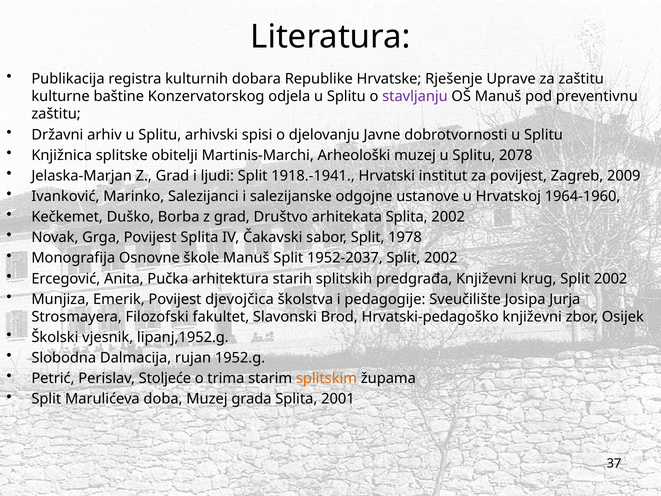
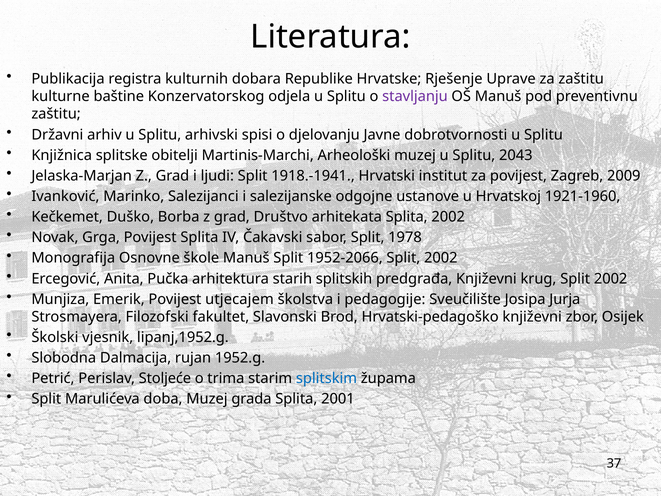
2078: 2078 -> 2043 (516, 155)
1964-1960: 1964-1960 -> 1921-1960 (583, 196)
1952-2037: 1952-2037 -> 1952-2066 (345, 258)
djevojčica: djevojčica -> utjecajem (240, 299)
splitskim colour: orange -> blue (326, 378)
